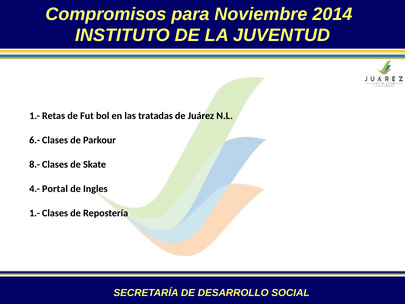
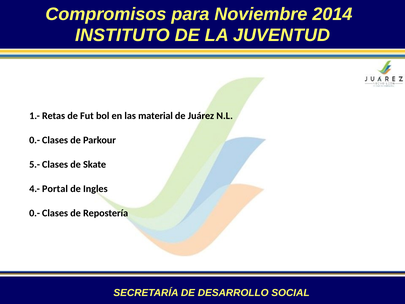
tratadas: tratadas -> material (156, 116)
6.-: 6.- -> 0.- (35, 140)
8.-: 8.- -> 5.- (35, 164)
1.-: 1.- -> 0.- (35, 213)
